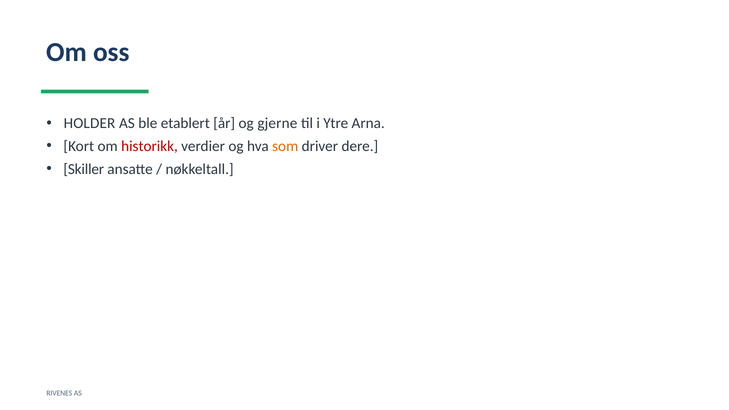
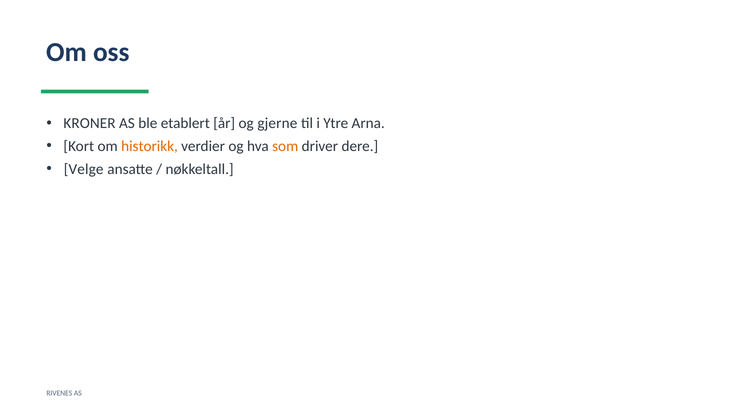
HOLDER: HOLDER -> KRONER (90, 123)
historikk colour: red -> orange (150, 146)
Skiller: Skiller -> Velge (84, 169)
